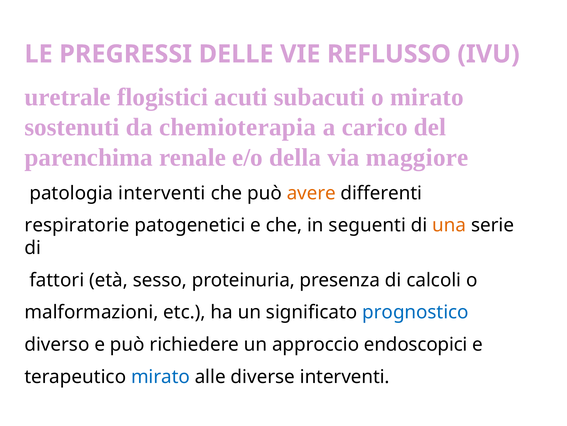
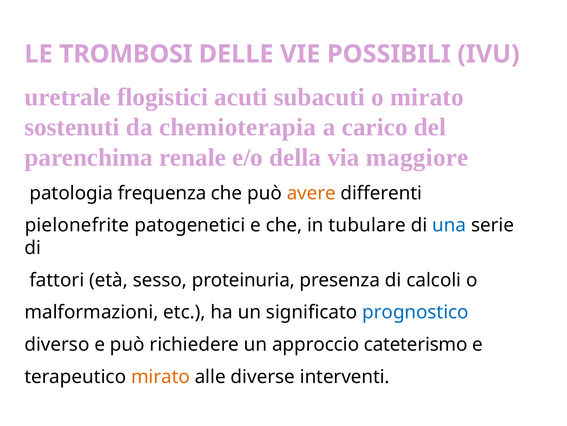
PREGRESSI: PREGRESSI -> TROMBOSI (126, 54)
REFLUSSO: REFLUSSO -> POSSIBILI (389, 54)
patologia interventi: interventi -> frequenza (162, 193)
respiratorie: respiratorie -> pielonefrite (77, 225)
seguenti: seguenti -> tubulare (367, 225)
una colour: orange -> blue (449, 225)
endoscopici: endoscopici -> cateterismo (416, 344)
mirato colour: blue -> orange (160, 376)
